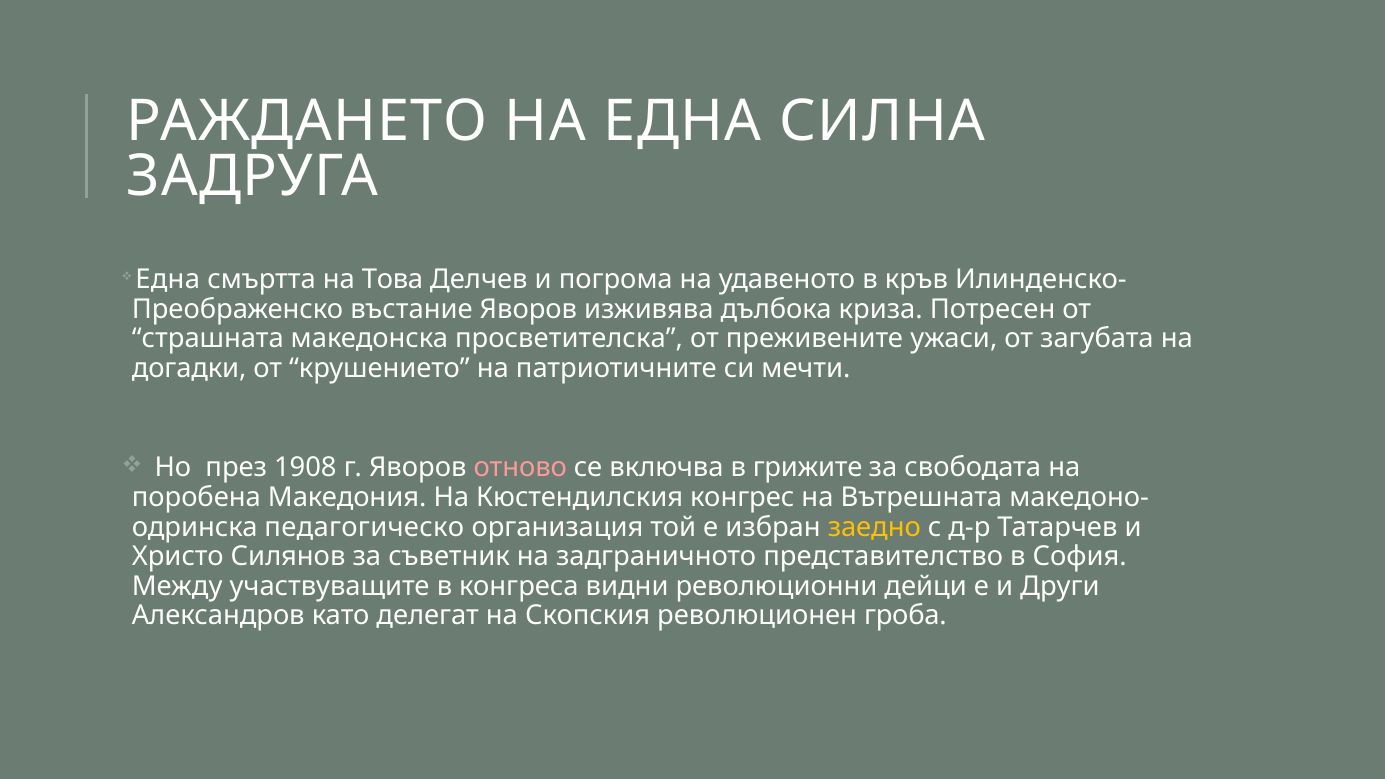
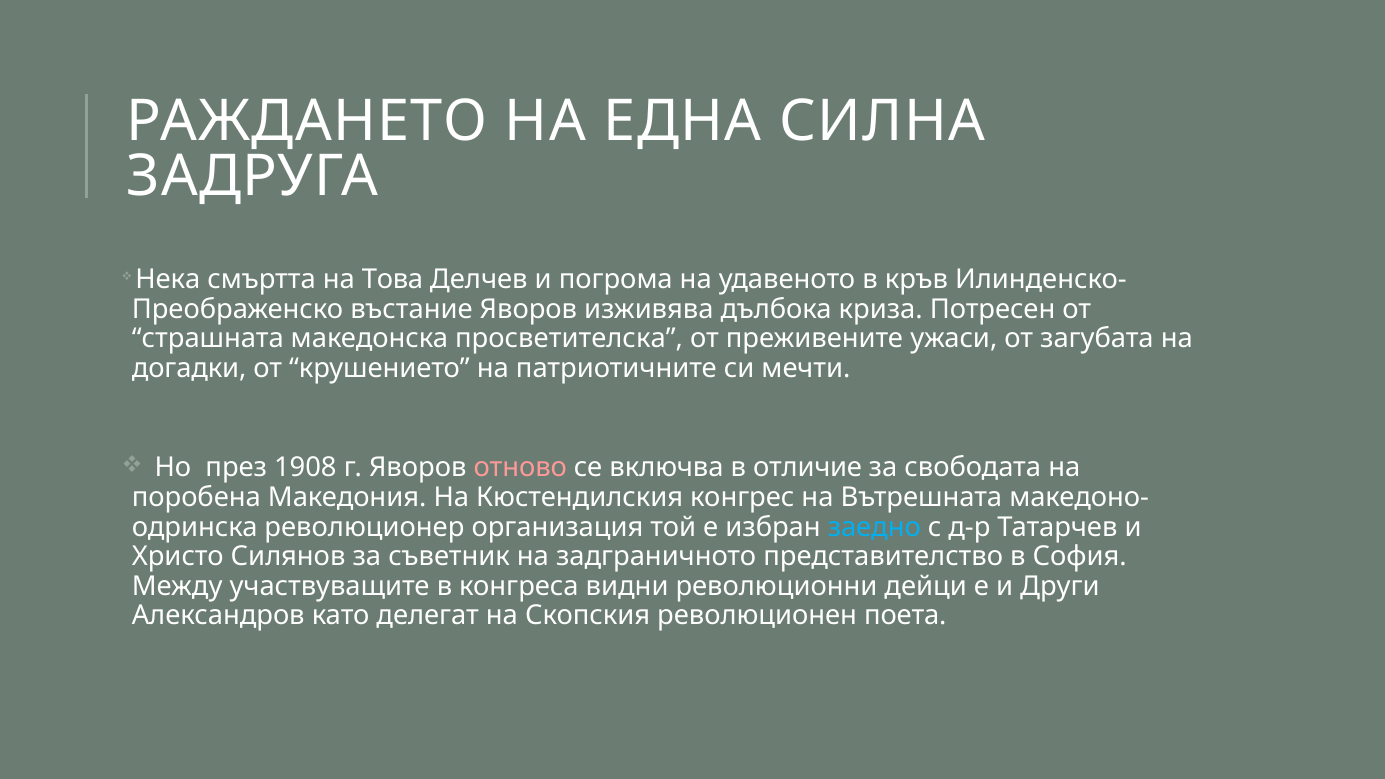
Една: Една -> Нека (168, 280)
грижите: грижите -> отличие (808, 468)
педагогическо: педагогическо -> революционер (364, 527)
заедно colour: yellow -> light blue (874, 527)
гроба: гроба -> поета (905, 616)
